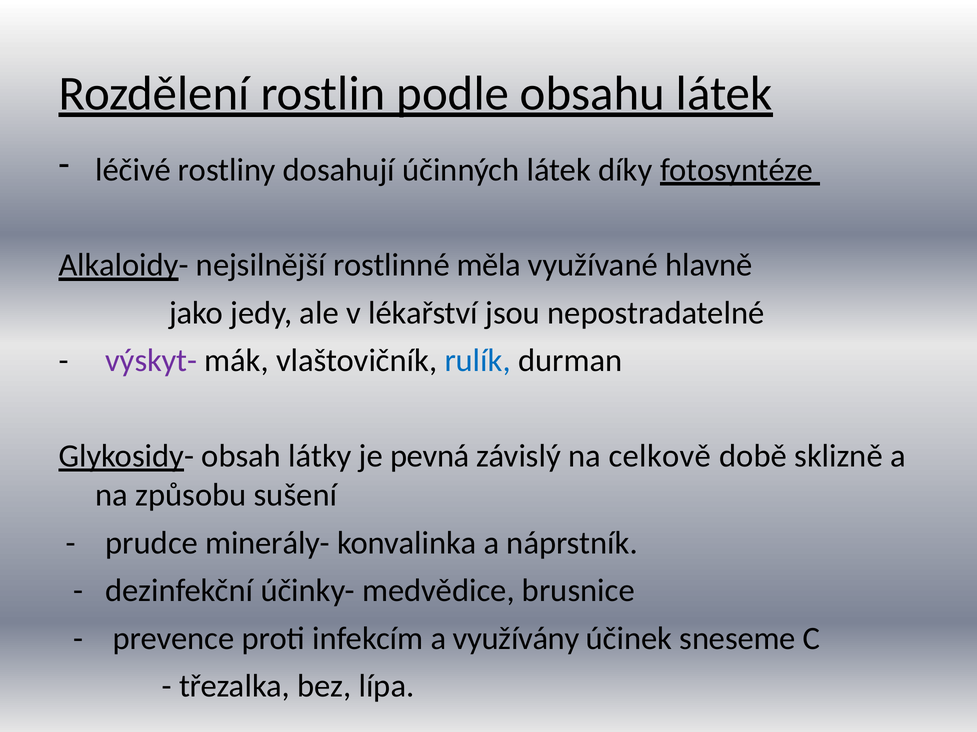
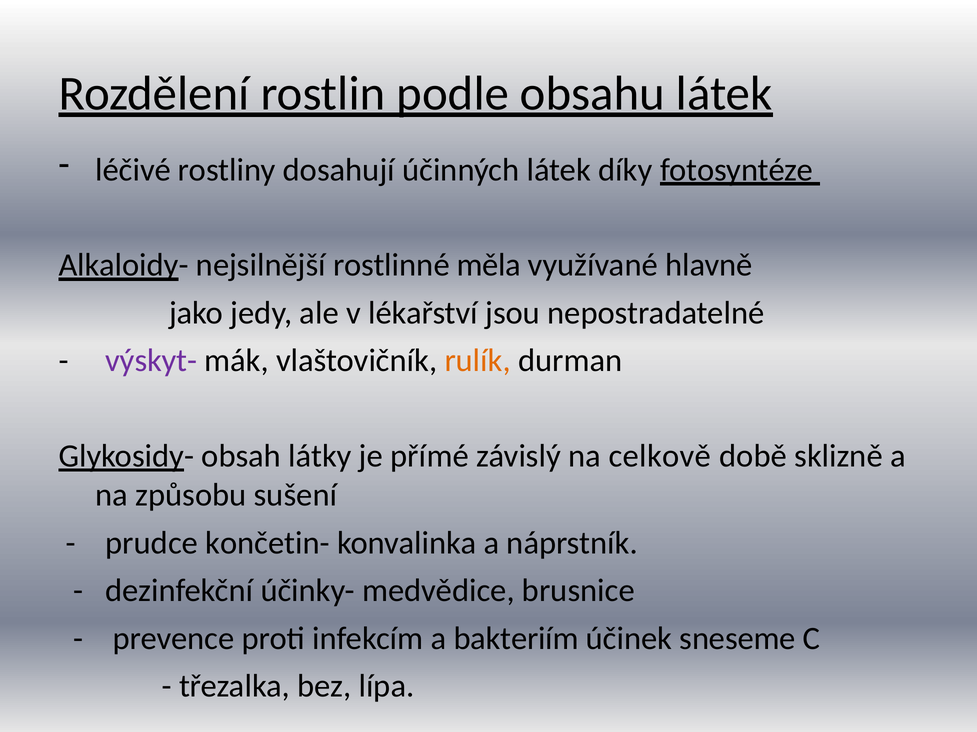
rulík colour: blue -> orange (478, 361)
pevná: pevná -> přímé (430, 457)
minerály-: minerály- -> končetin- (268, 543)
využívány: využívány -> bakteriím (516, 639)
